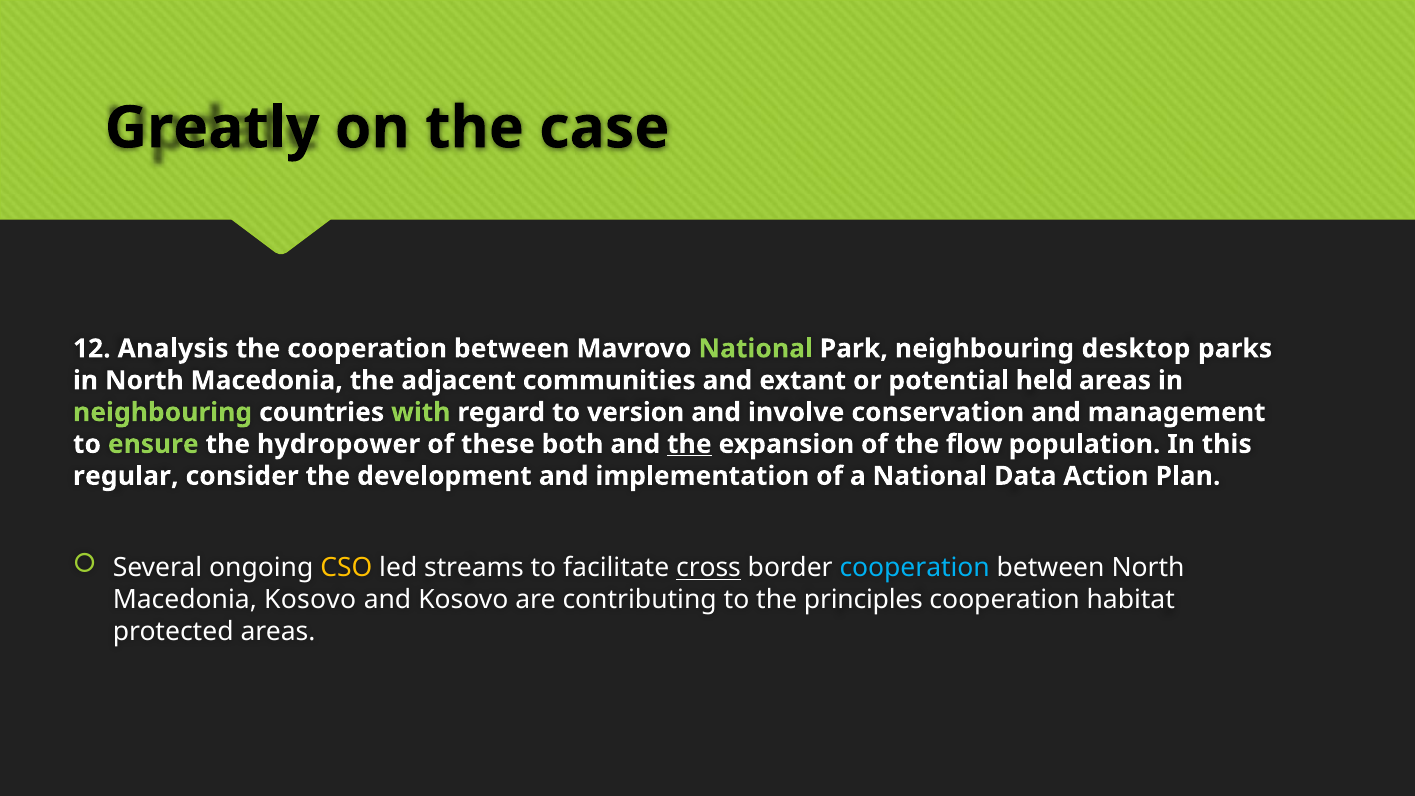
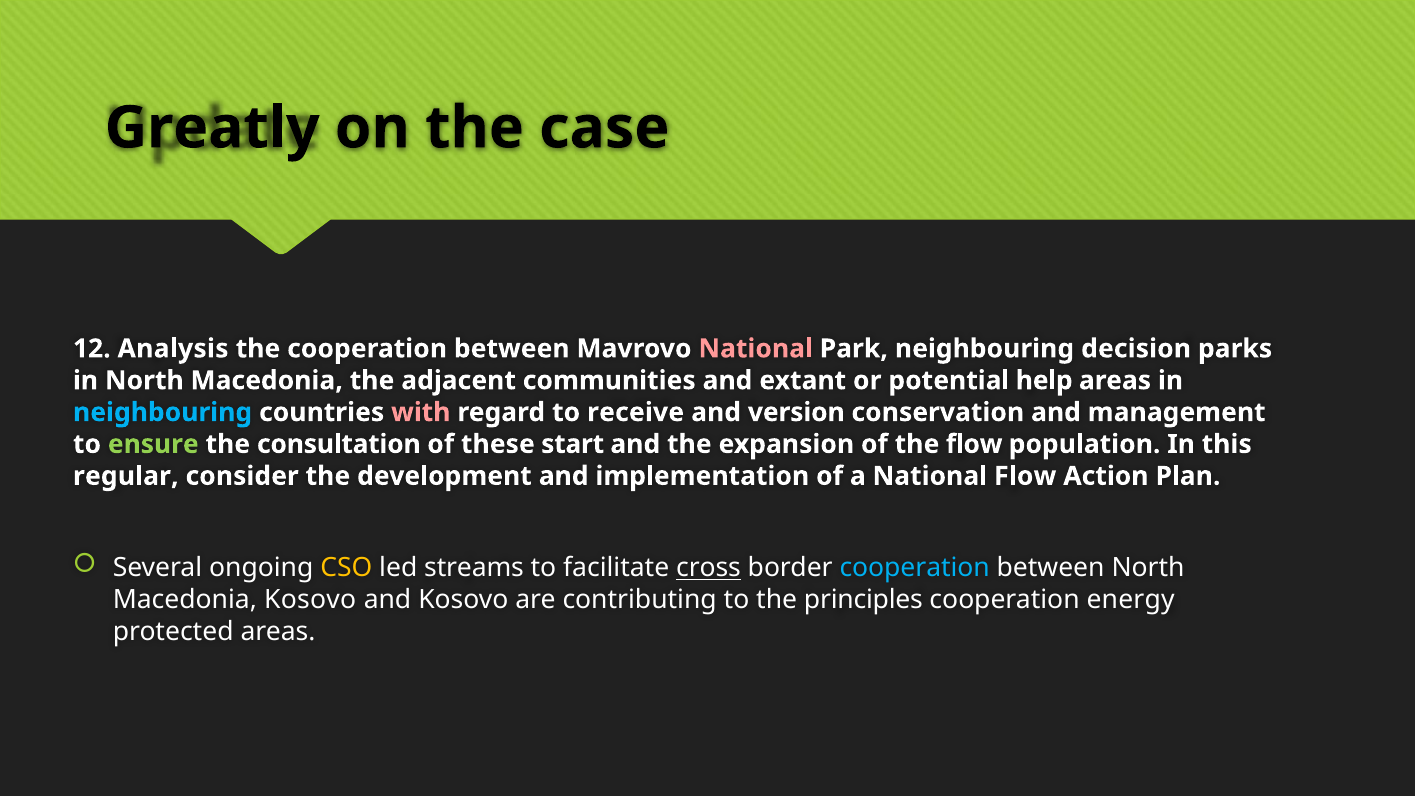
National colour: light green -> pink (756, 349)
desktop: desktop -> decision (1136, 349)
held: held -> help (1044, 380)
neighbouring colour: light green -> light blue (163, 412)
with colour: light green -> pink (421, 412)
version: version -> receive (636, 412)
involve: involve -> version (796, 412)
hydropower: hydropower -> consultation (339, 444)
both: both -> start (573, 444)
the underline: present -> none (689, 444)
National Data: Data -> Flow (1025, 476)
habitat: habitat -> energy (1131, 600)
